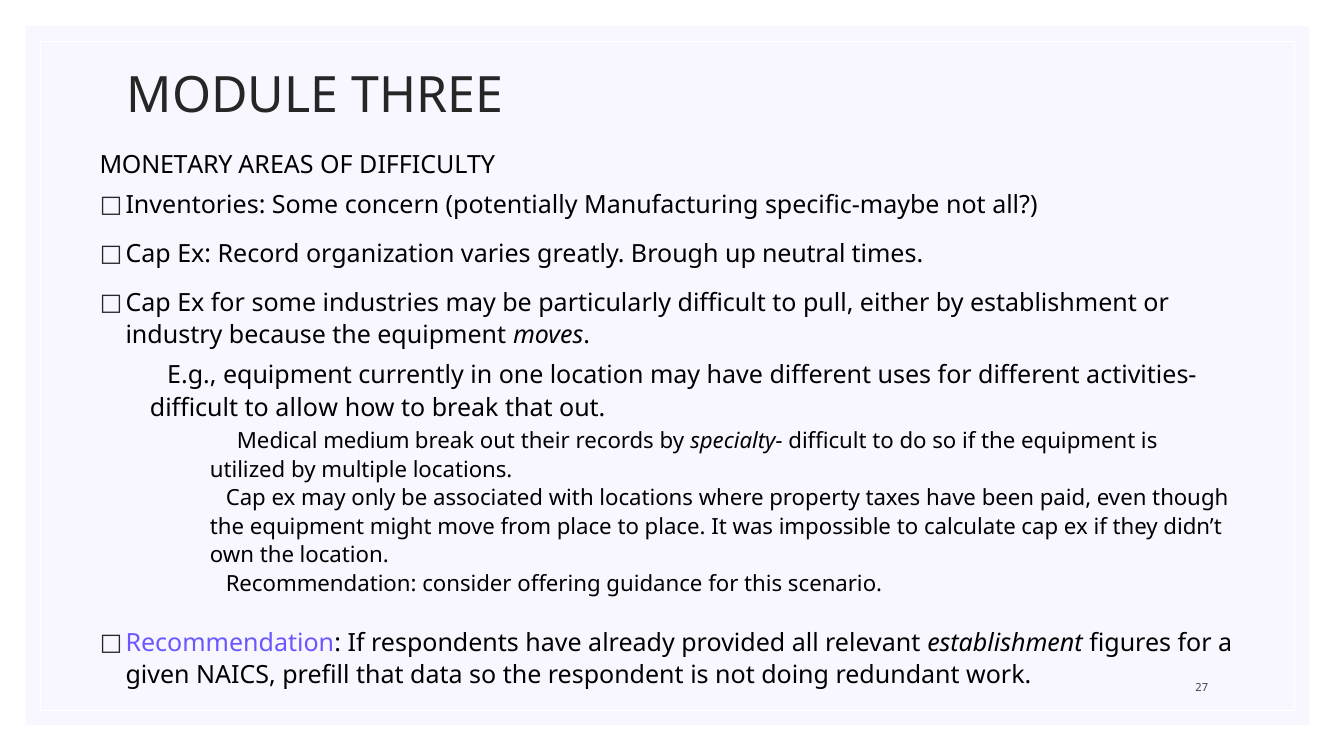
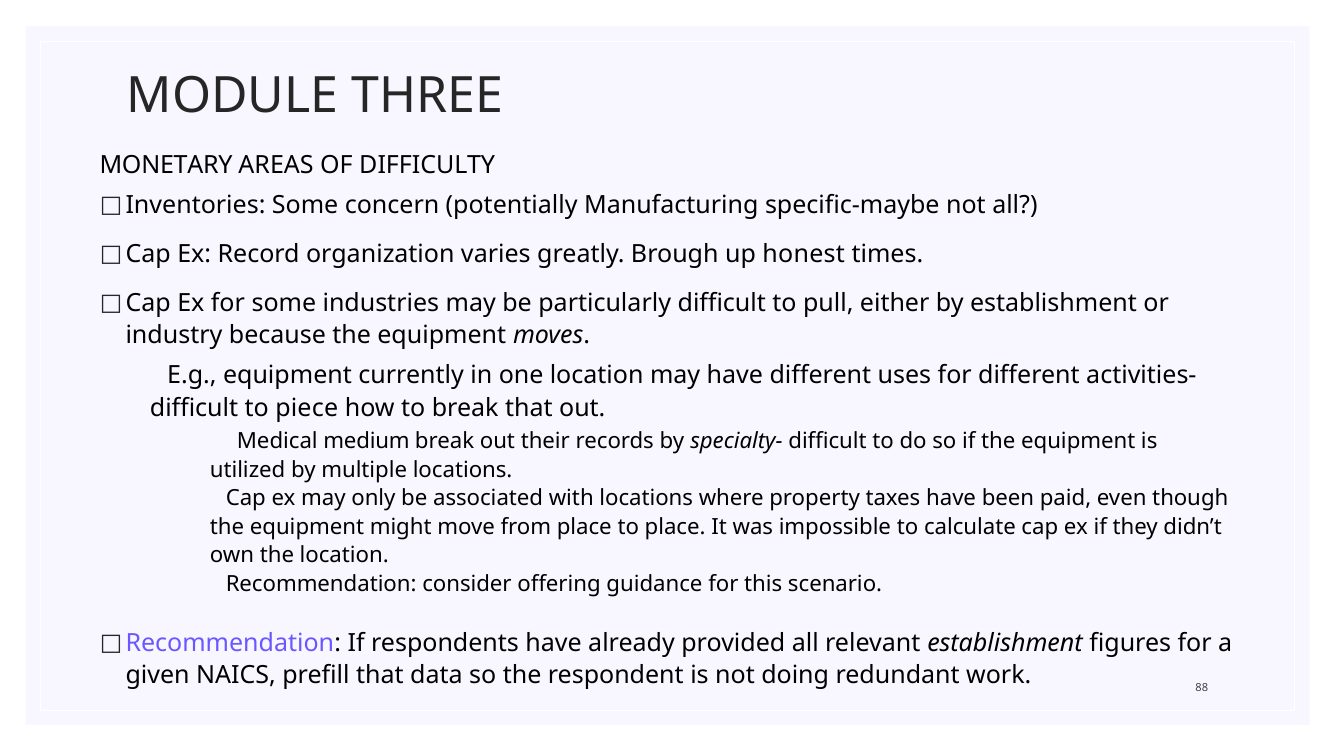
neutral: neutral -> honest (804, 254)
allow: allow -> piece (307, 408)
27: 27 -> 88 (1202, 688)
